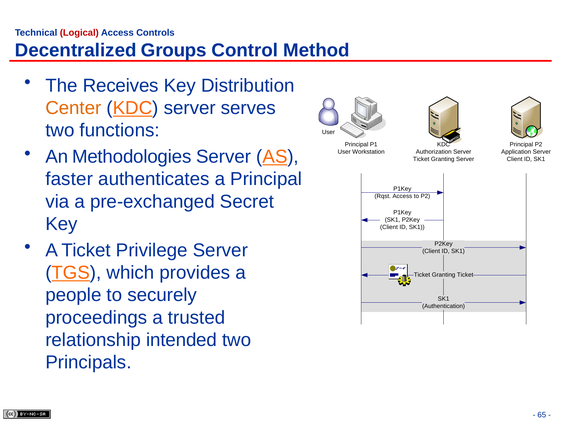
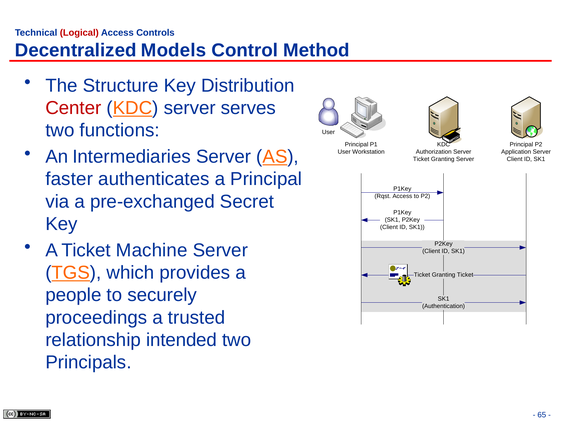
Groups: Groups -> Models (174, 50)
Receives: Receives -> Structure (121, 85)
Center colour: orange -> red (73, 108)
Methodologies: Methodologies -> Intermediaries (132, 157)
Privilege: Privilege -> Machine (152, 250)
